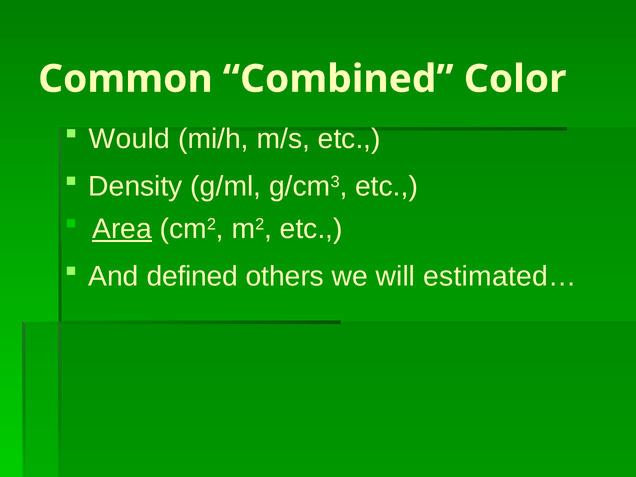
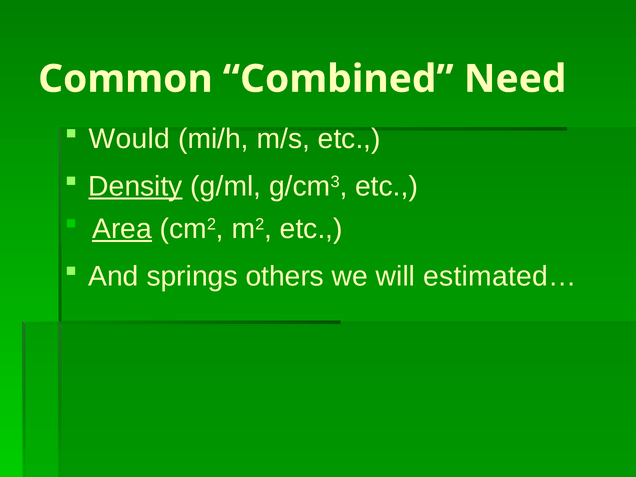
Color: Color -> Need (515, 79)
Density underline: none -> present (135, 186)
defined: defined -> springs (192, 276)
